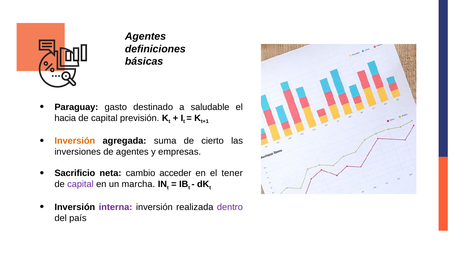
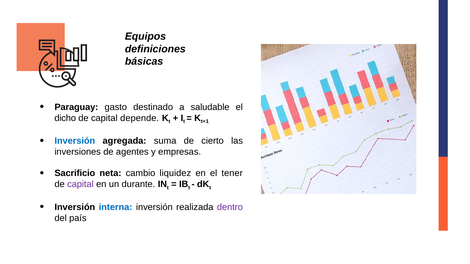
Agentes: Agentes -> Equipos (145, 37)
hacia: hacia -> dicho (65, 118)
previsión: previsión -> depende (140, 118)
Inversión colour: orange -> blue (75, 141)
acceder: acceder -> liquidez (175, 173)
marcha: marcha -> durante (138, 184)
interna colour: purple -> blue (116, 207)
